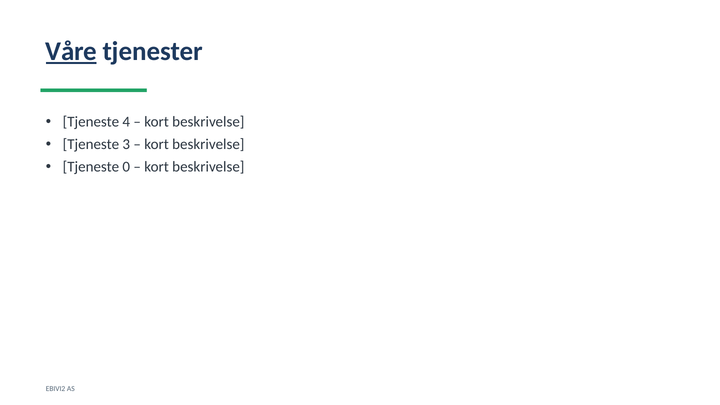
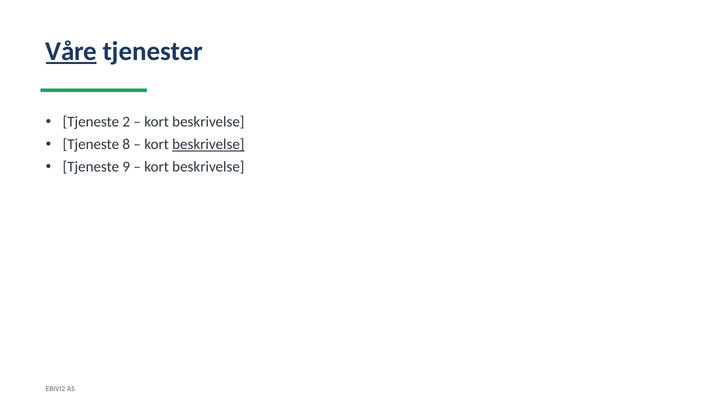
4: 4 -> 2 (126, 122)
3: 3 -> 8 (126, 144)
beskrivelse underline: none -> present (208, 144)
0: 0 -> 9 (126, 167)
